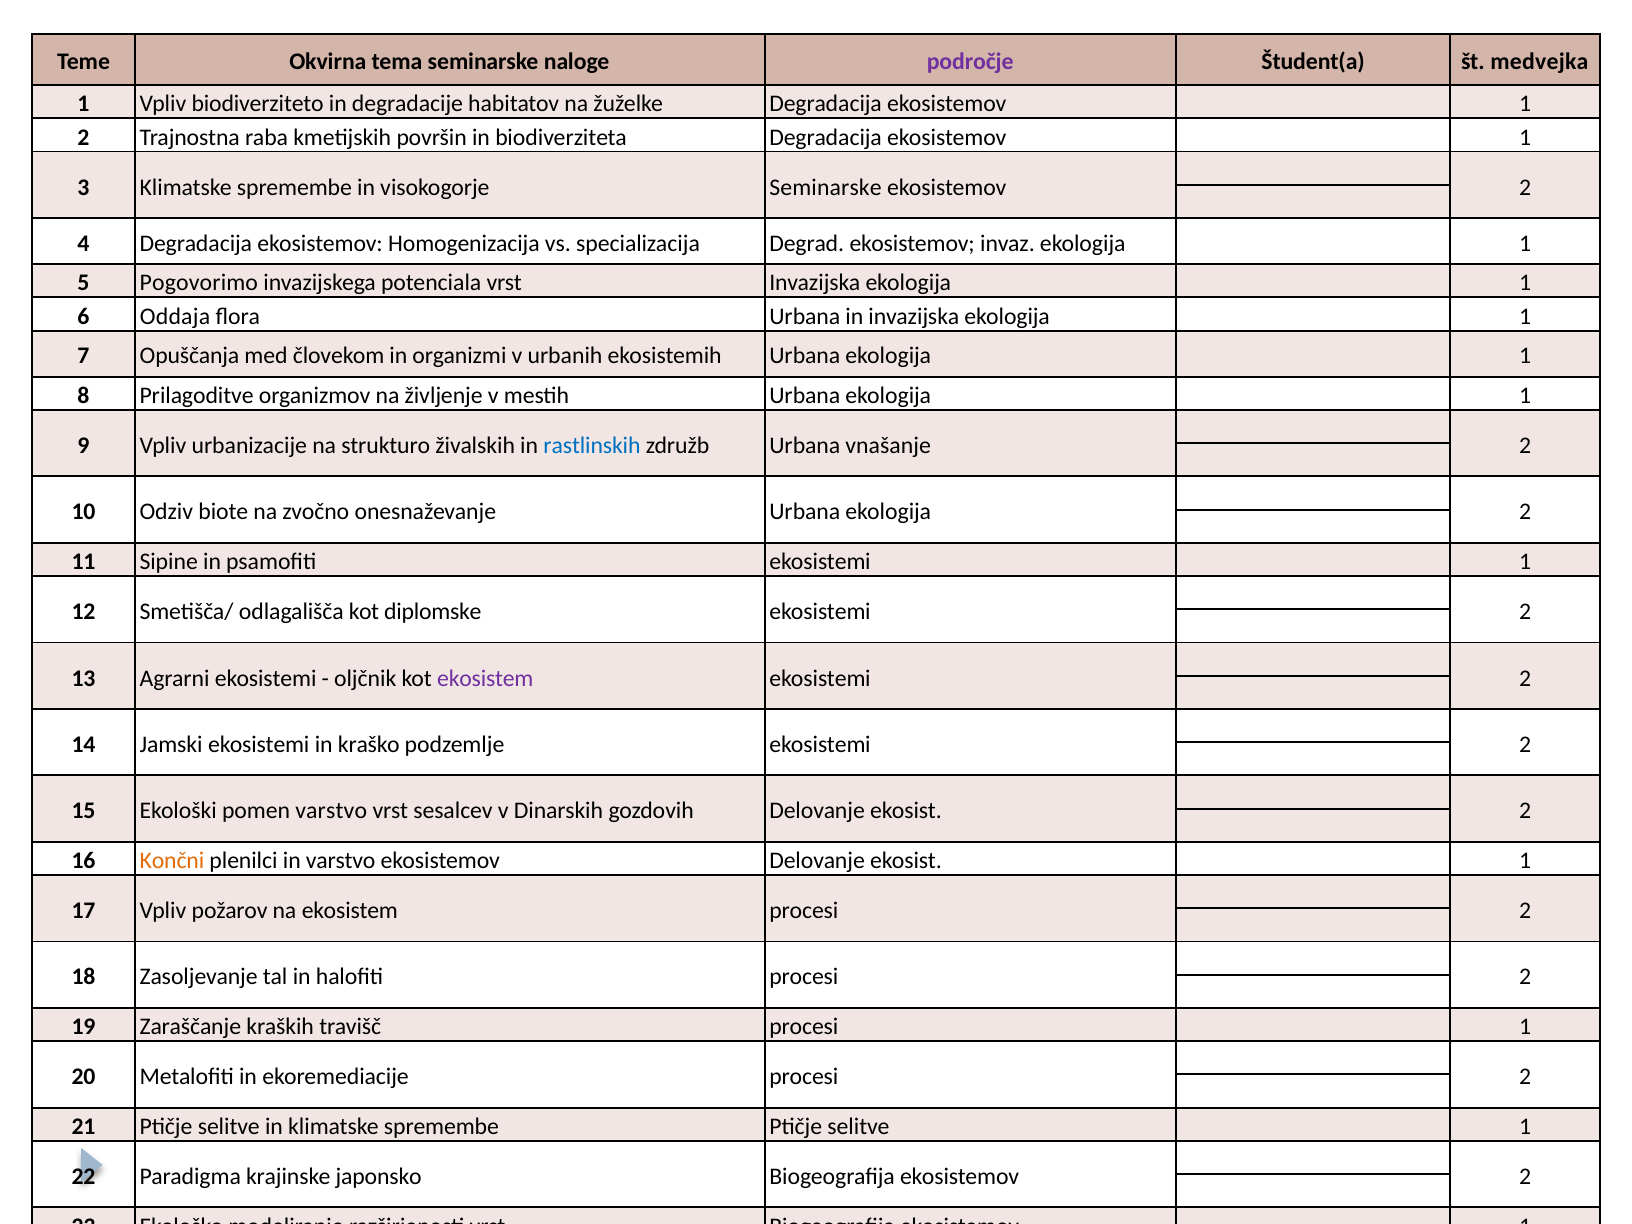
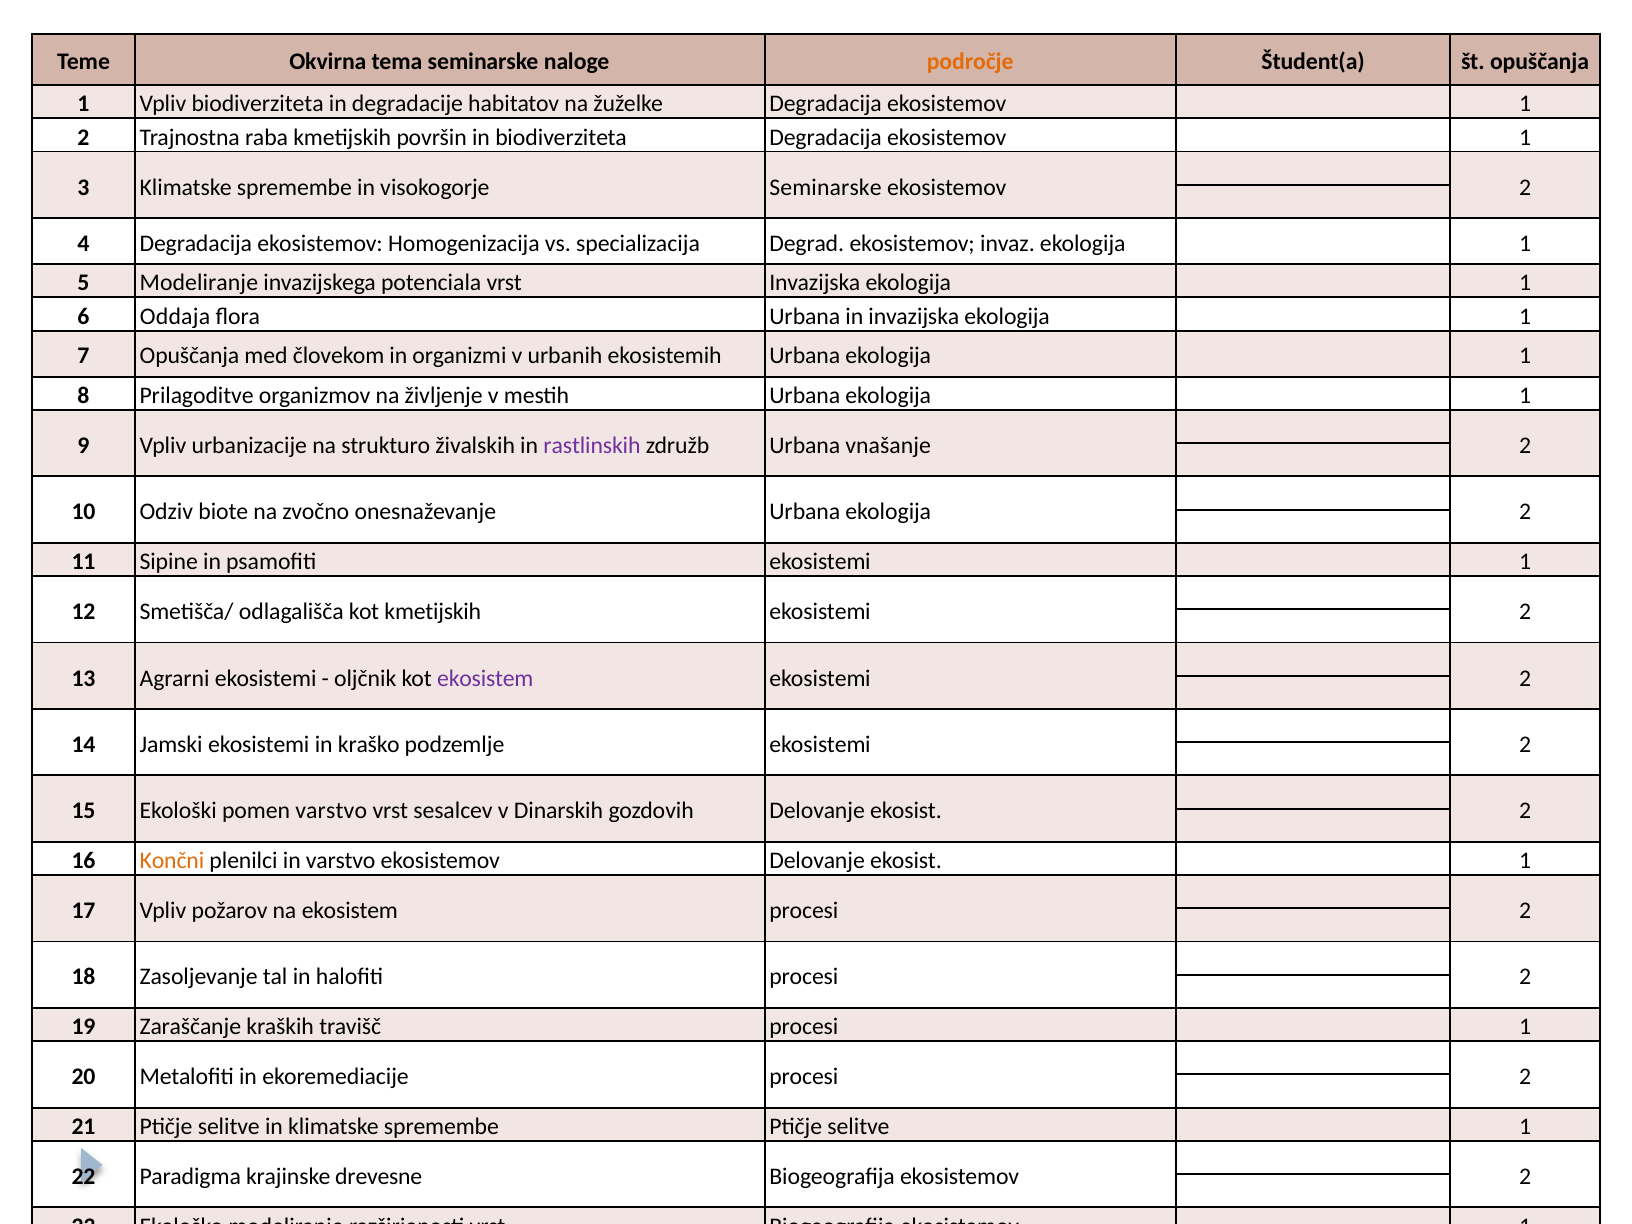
področje colour: purple -> orange (970, 62)
št medvejka: medvejka -> opuščanja (1540, 62)
Vpliv biodiverziteto: biodiverziteto -> biodiverziteta (258, 104)
5 Pogovorimo: Pogovorimo -> Modeliranje (199, 283)
rastlinskih colour: blue -> purple (592, 446)
kot diplomske: diplomske -> kmetijskih (433, 612)
japonsko: japonsko -> drevesne (379, 1176)
